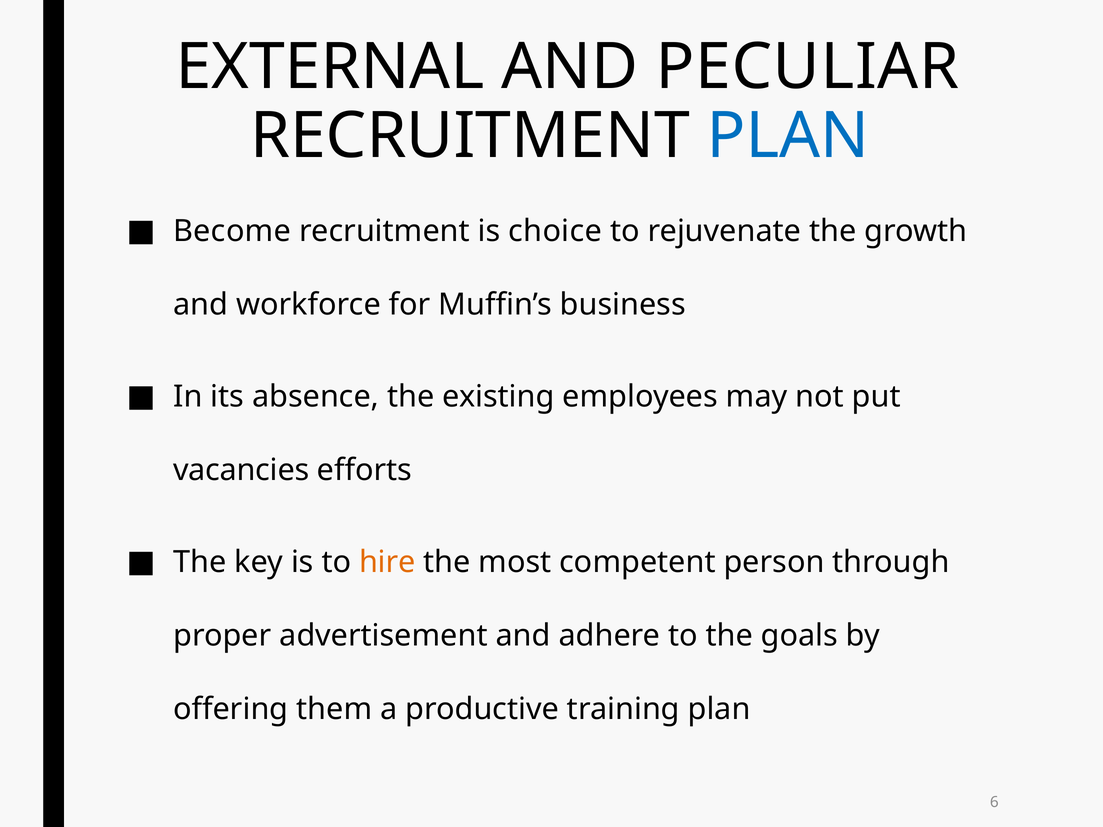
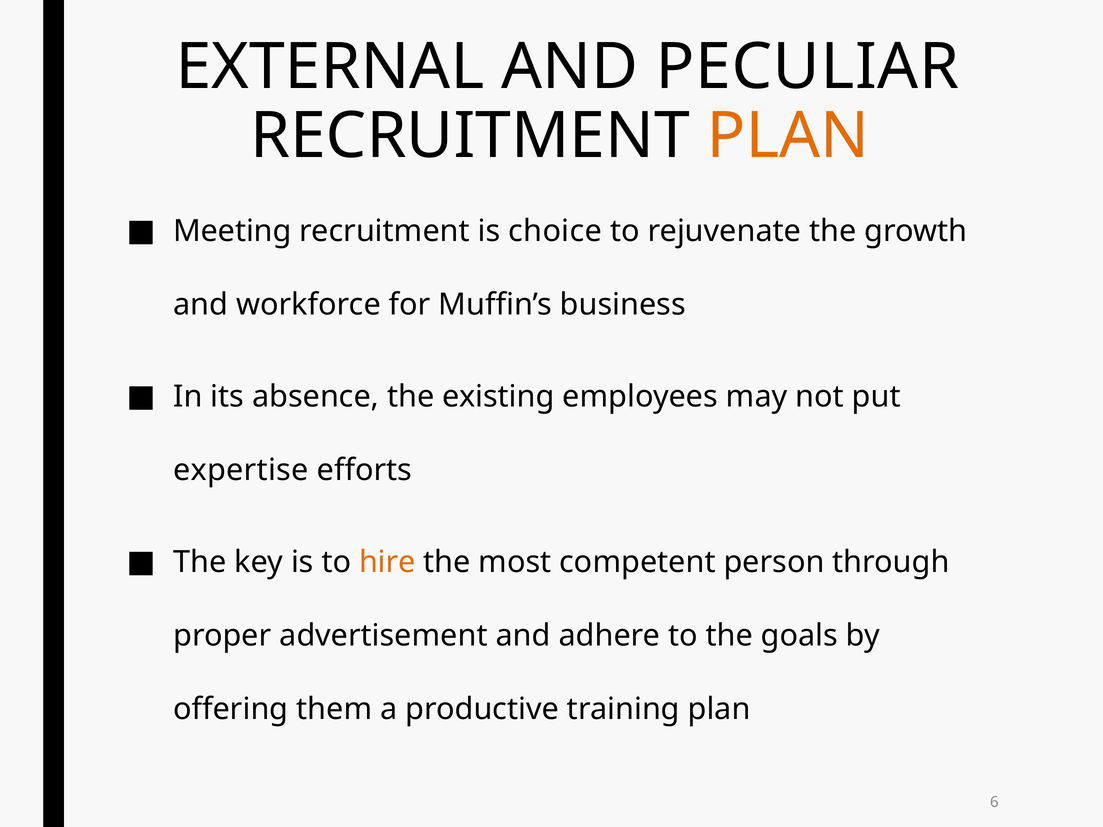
PLAN colour: blue -> orange (788, 136)
Become: Become -> Meeting (232, 231)
vacancies: vacancies -> expertise (241, 470)
